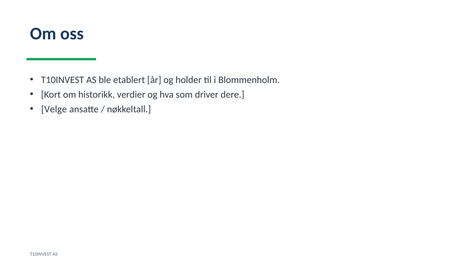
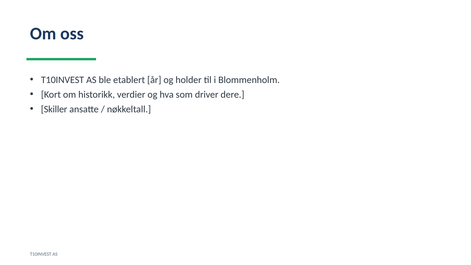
Velge: Velge -> Skiller (54, 109)
